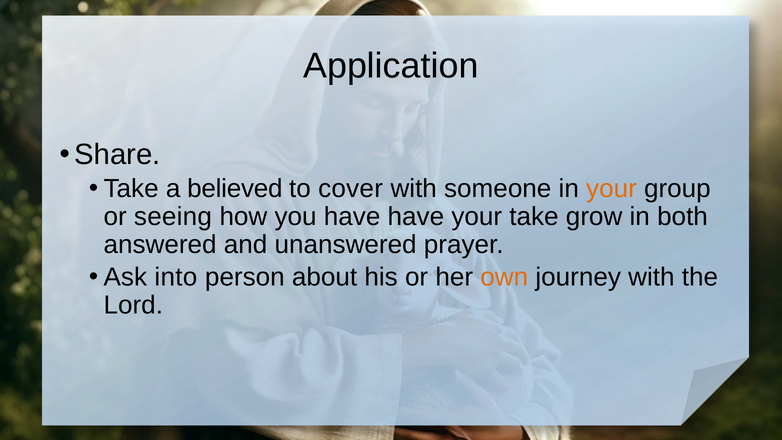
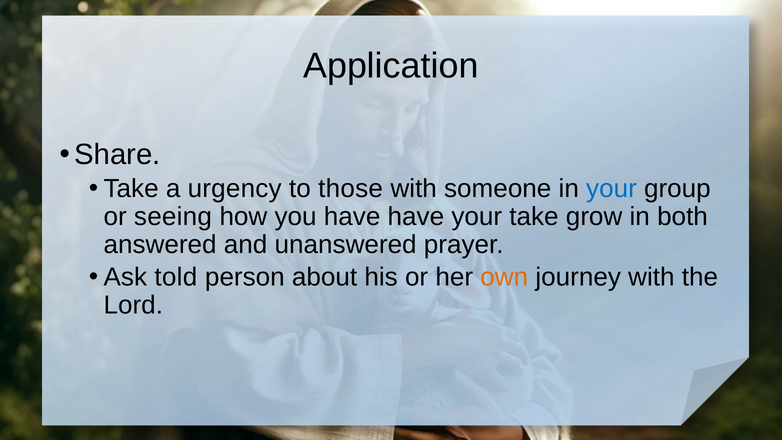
believed: believed -> urgency (235, 188)
cover: cover -> those (351, 188)
your colour: orange -> blue (611, 188)
into: into -> told (176, 277)
